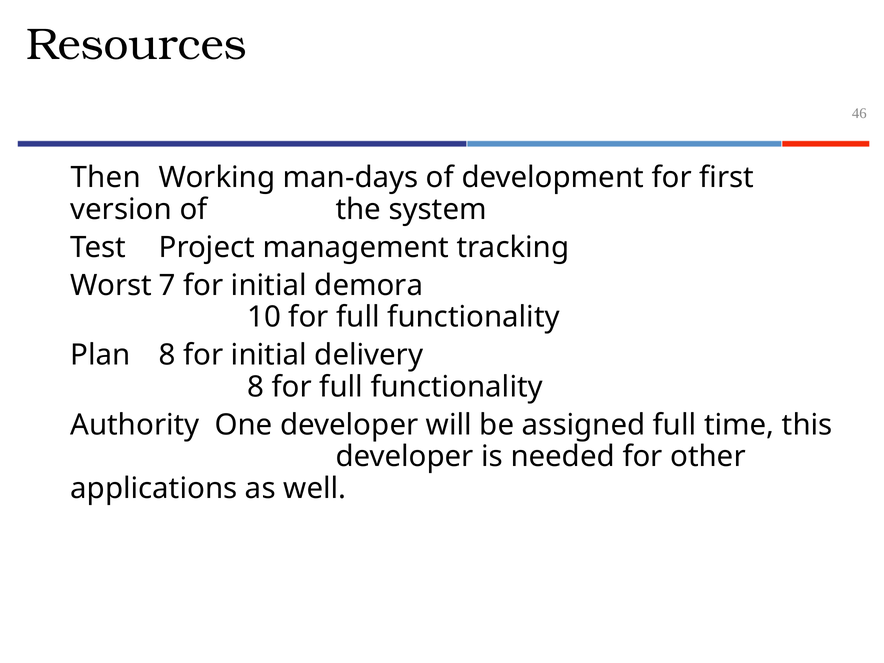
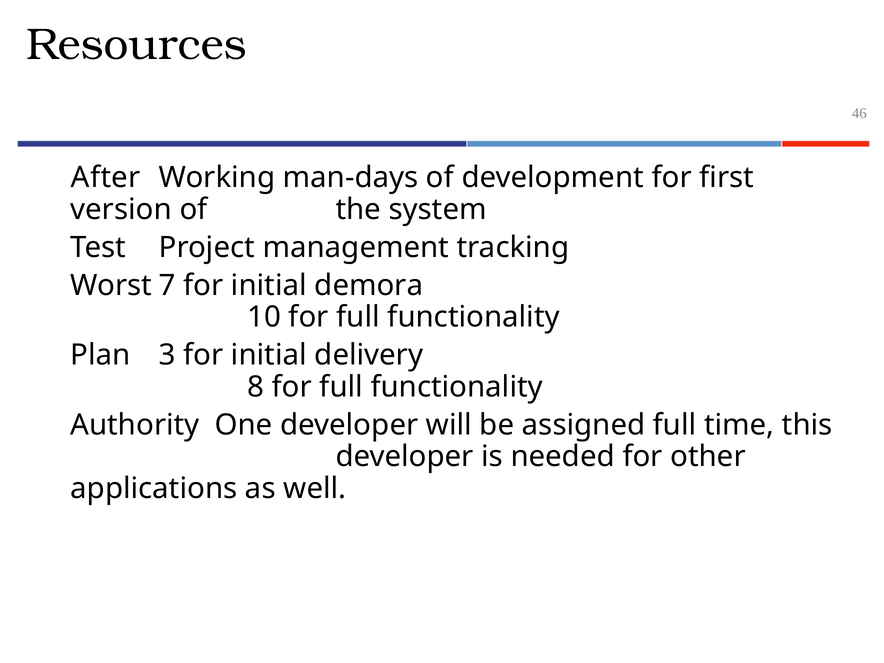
Then: Then -> After (106, 178)
Plan 8: 8 -> 3 (167, 355)
